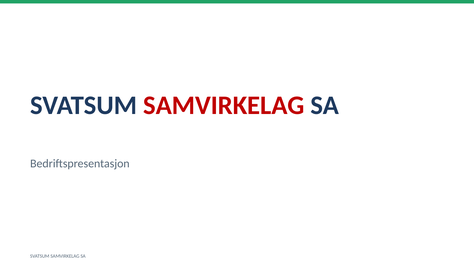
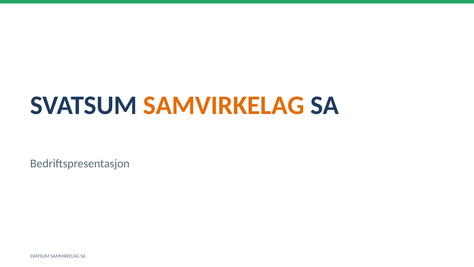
SAMVIRKELAG colour: red -> orange (224, 105)
